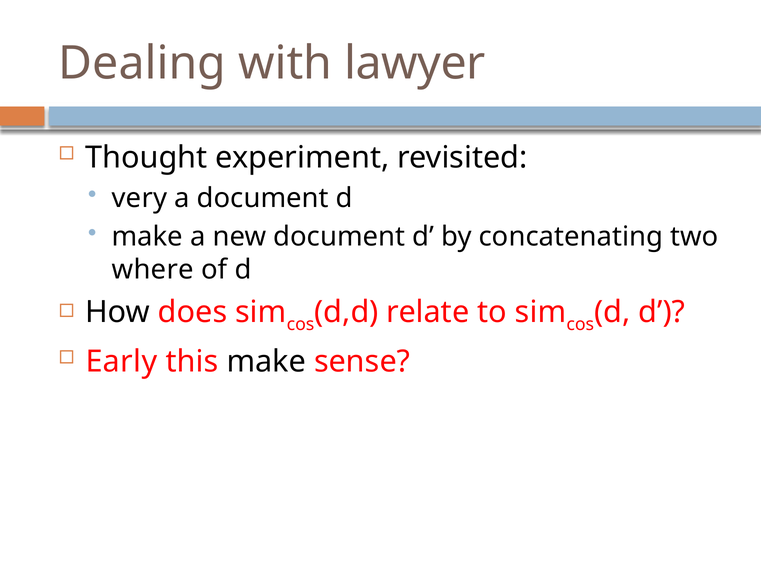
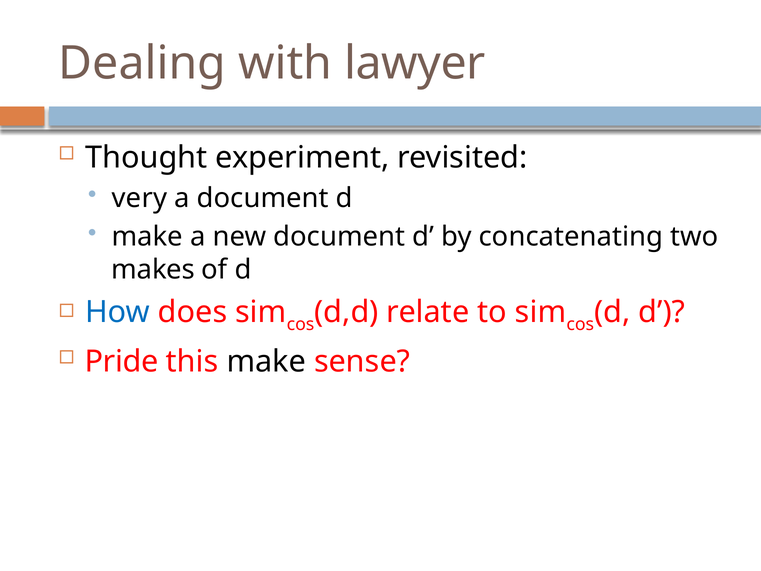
where: where -> makes (153, 270)
How colour: black -> blue (118, 312)
Early: Early -> Pride (122, 361)
